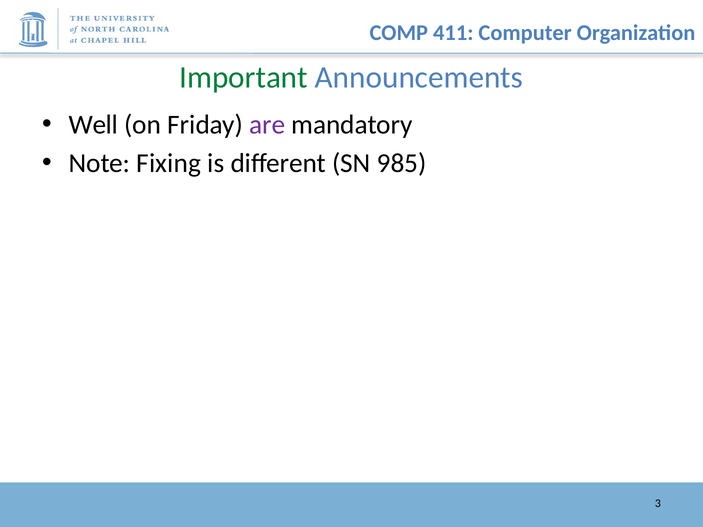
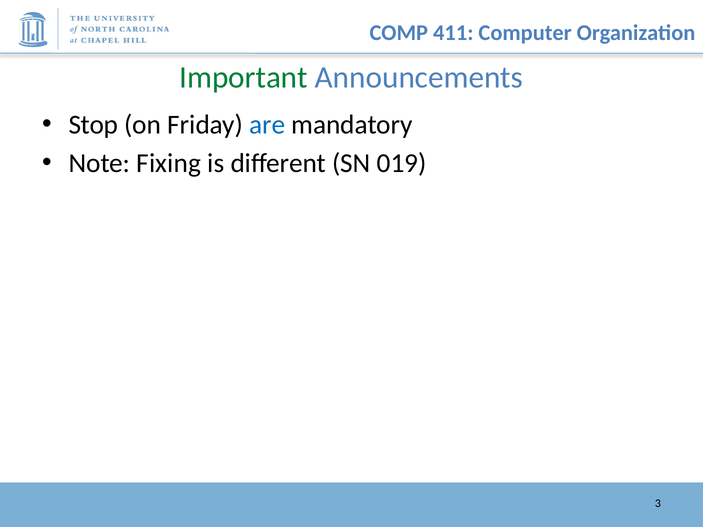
Well: Well -> Stop (93, 125)
are colour: purple -> blue (267, 125)
985: 985 -> 019 (402, 163)
